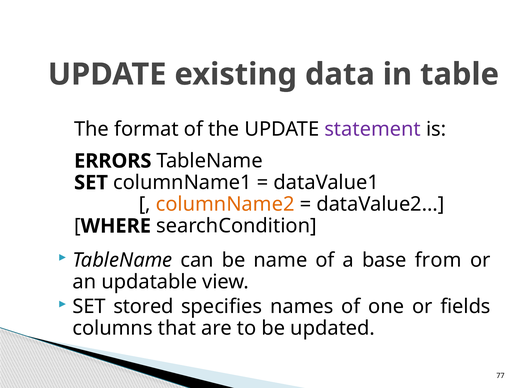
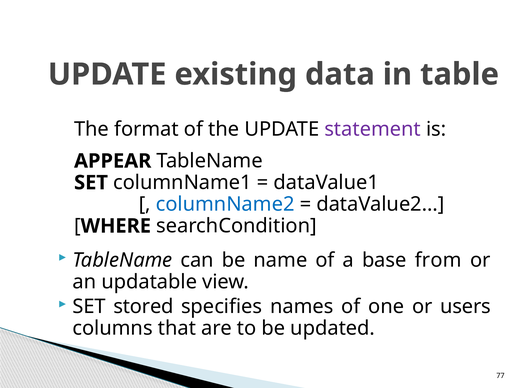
ERRORS: ERRORS -> APPEAR (113, 161)
columnName2 colour: orange -> blue (225, 204)
fields: fields -> users (466, 306)
